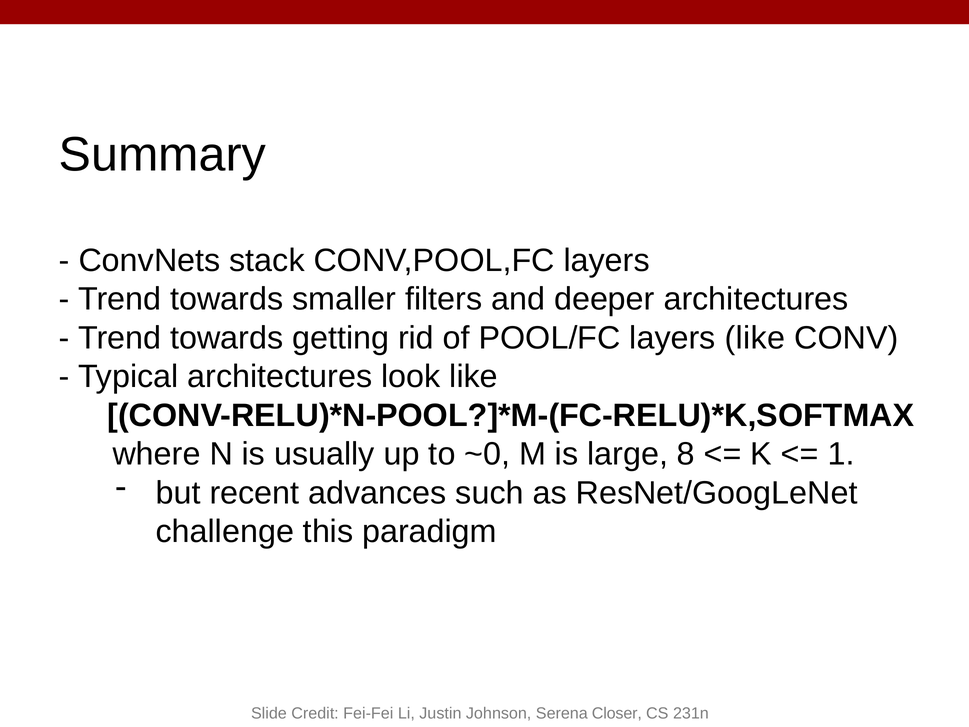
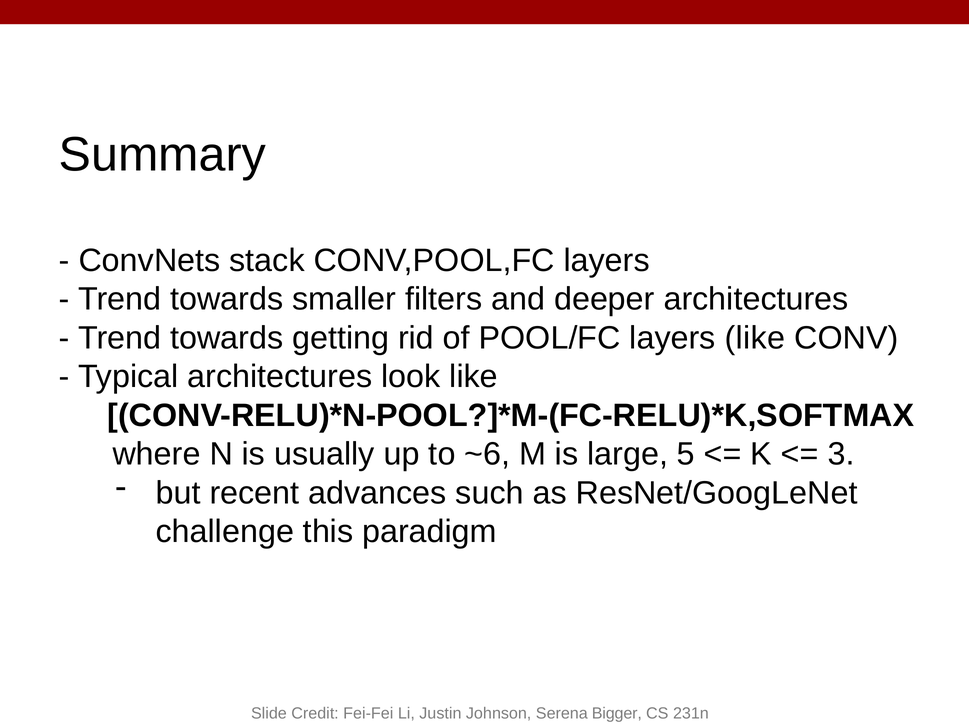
~0: ~0 -> ~6 (487, 454)
8: 8 -> 5 (686, 454)
1: 1 -> 3 (841, 454)
Closer: Closer -> Bigger (617, 713)
